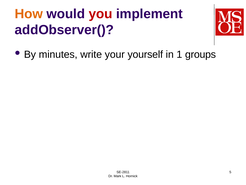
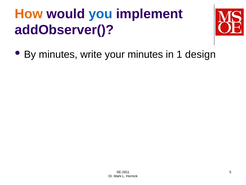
you colour: red -> blue (101, 14)
your yourself: yourself -> minutes (145, 54)
groups: groups -> design (200, 54)
